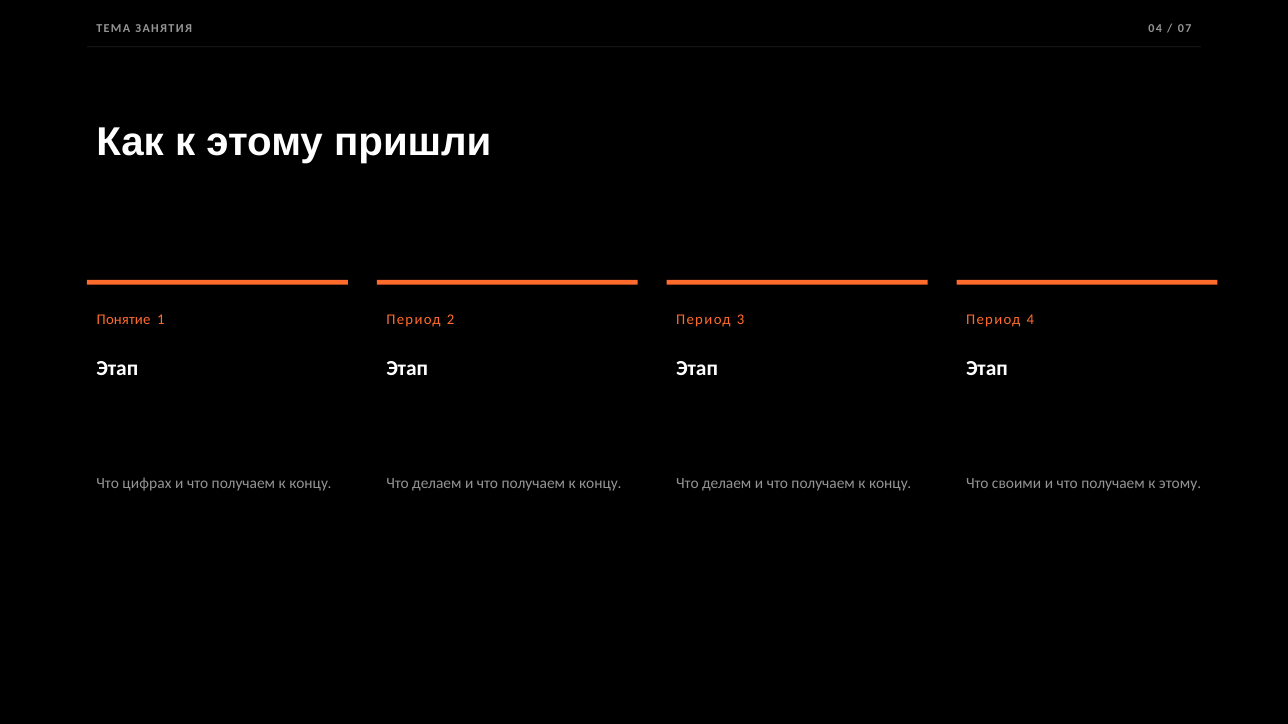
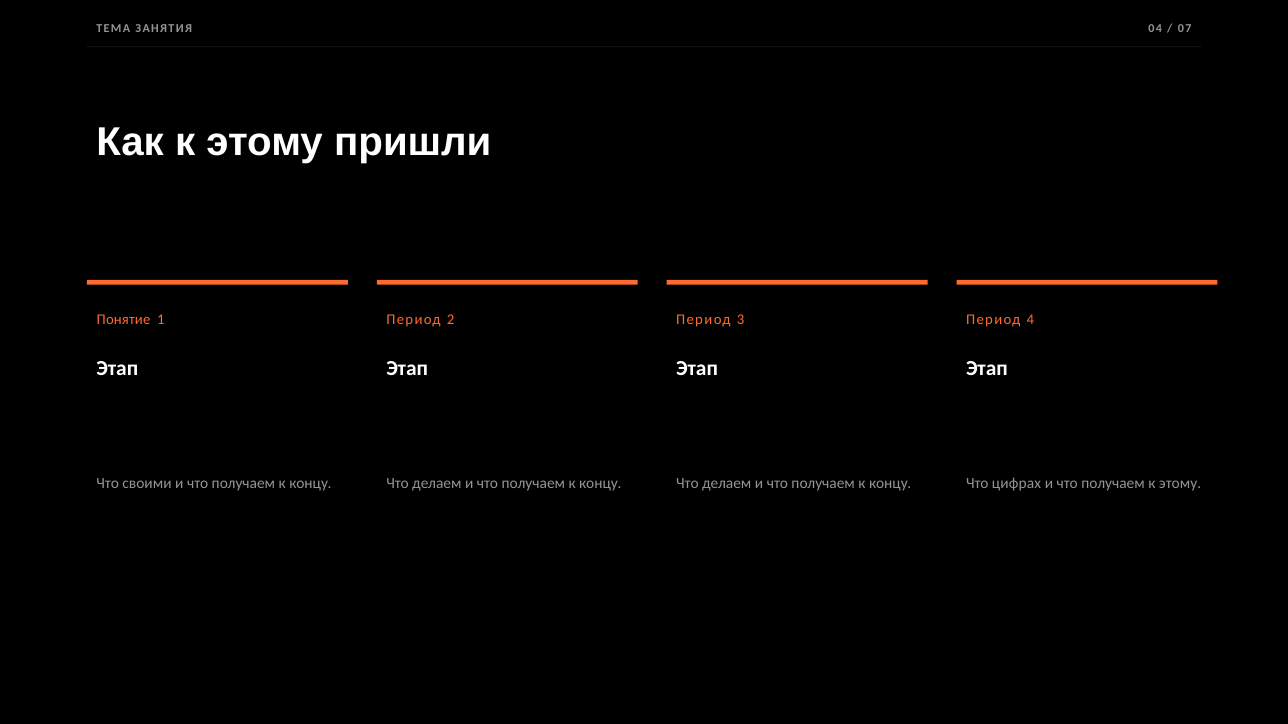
цифрах: цифрах -> своими (147, 484)
своими: своими -> цифрах (1017, 484)
